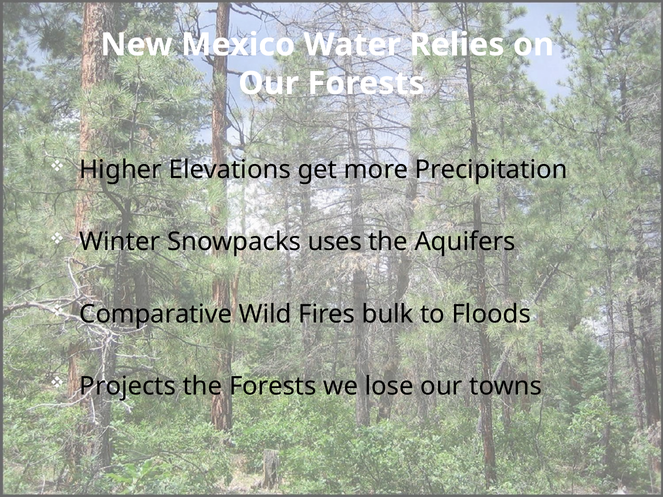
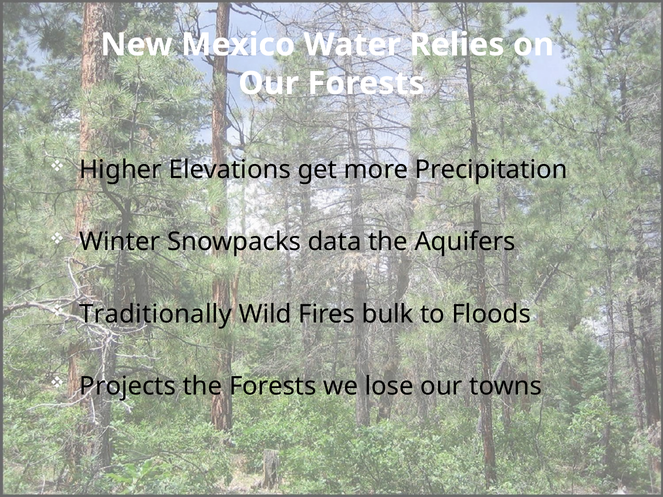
uses: uses -> data (335, 242)
Comparative: Comparative -> Traditionally (156, 314)
